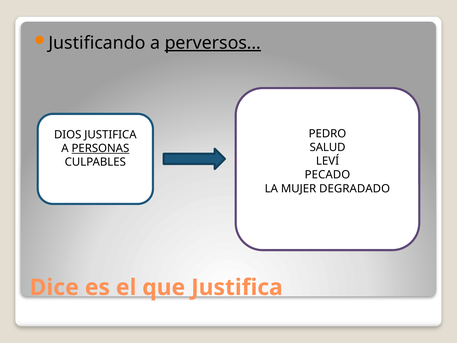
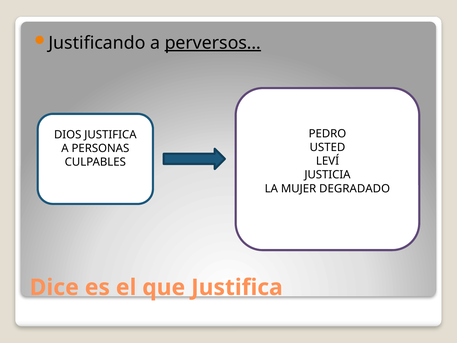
SALUD: SALUD -> USTED (327, 147)
PERSONAS underline: present -> none (100, 148)
PECADO: PECADO -> JUSTICIA (327, 175)
